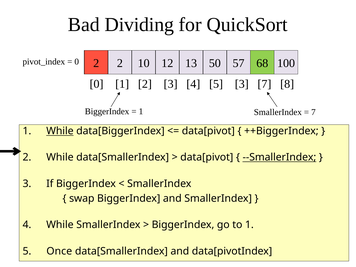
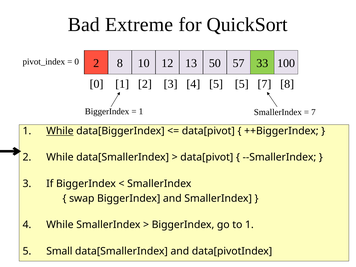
Dividing: Dividing -> Extreme (139, 25)
2 2: 2 -> 8 (120, 63)
68: 68 -> 33 (262, 63)
5 3: 3 -> 5 (242, 84)
--SmallerIndex underline: present -> none (279, 157)
Once: Once -> Small (59, 251)
